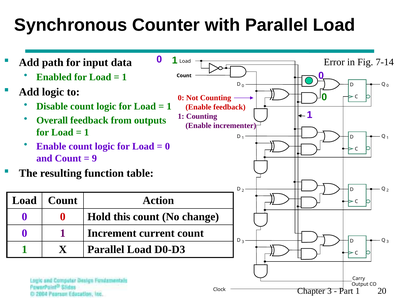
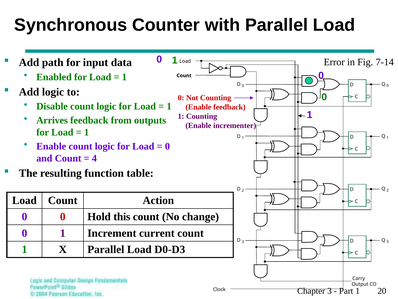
Overall: Overall -> Arrives (52, 120)
9: 9 -> 4 (94, 158)
